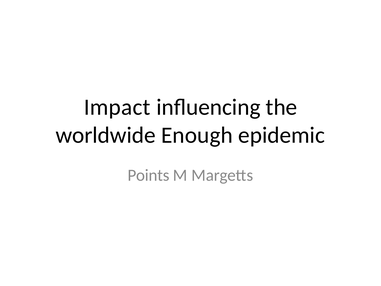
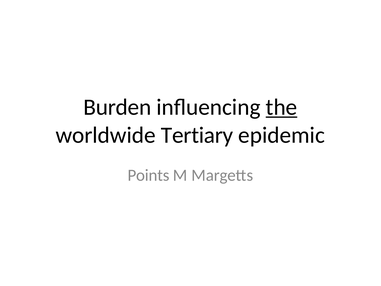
Impact: Impact -> Burden (117, 107)
the underline: none -> present (282, 107)
Enough: Enough -> Tertiary (197, 135)
